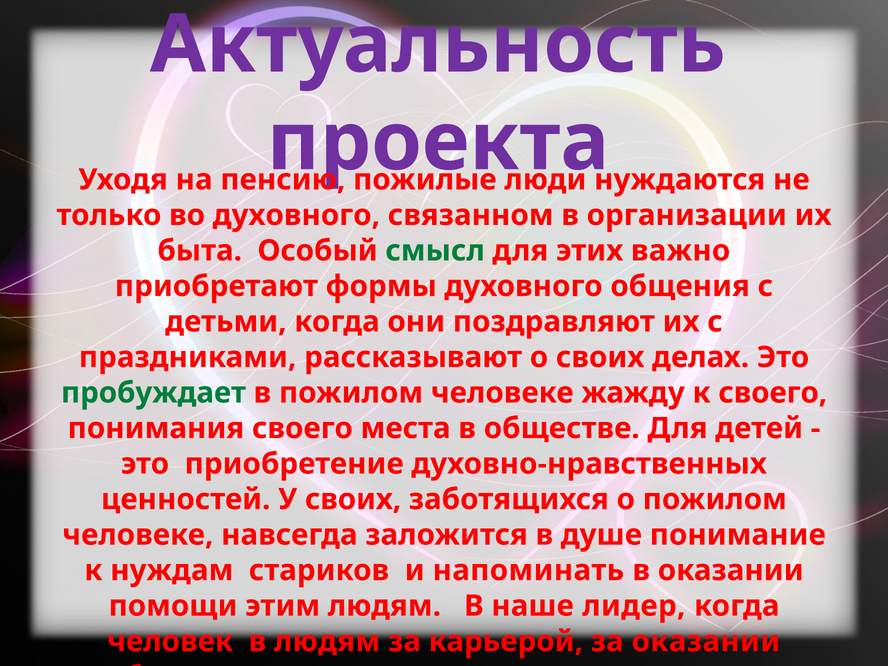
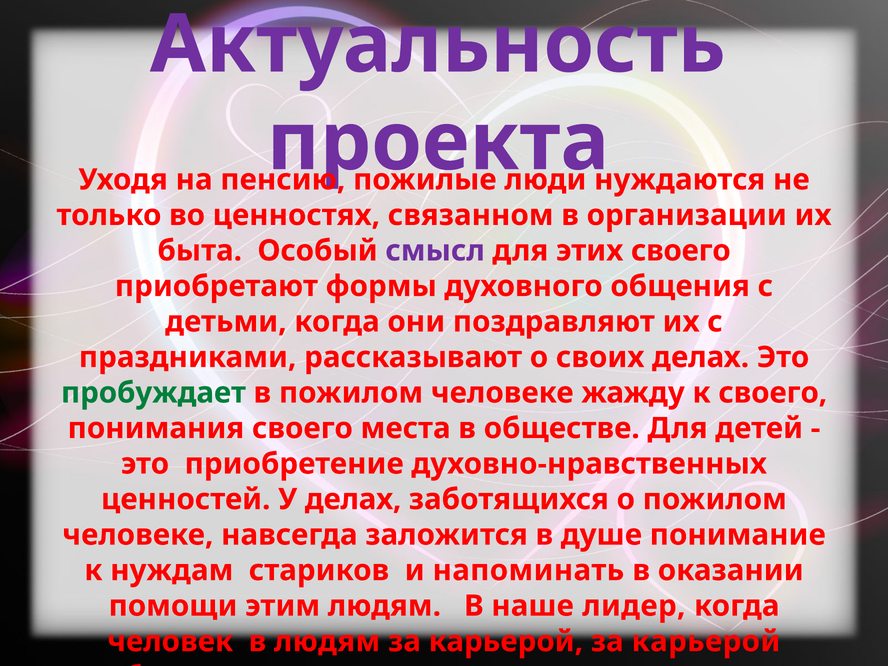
во духовного: духовного -> ценностях (296, 215)
смысл colour: green -> purple (435, 251)
этих важно: важно -> своего (681, 251)
У своих: своих -> делах (353, 499)
карьерой за оказании: оказании -> карьерой (706, 641)
